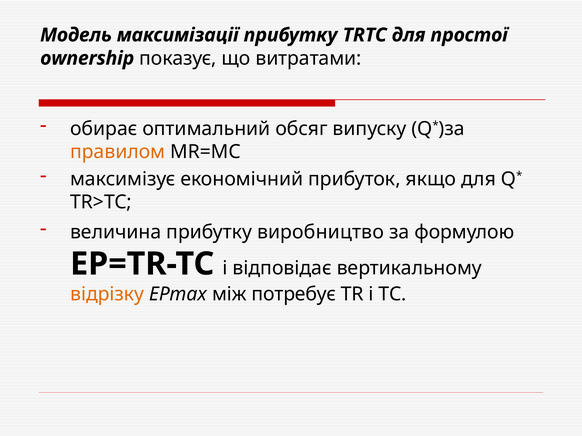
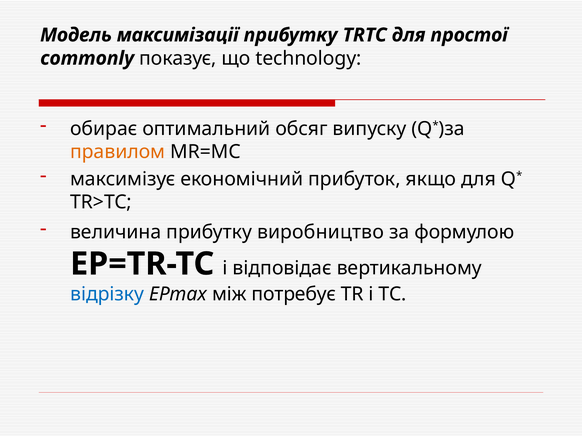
ownership: ownership -> commonly (87, 58)
витратами: витратами -> technology (308, 58)
відрізку colour: orange -> blue (107, 294)
